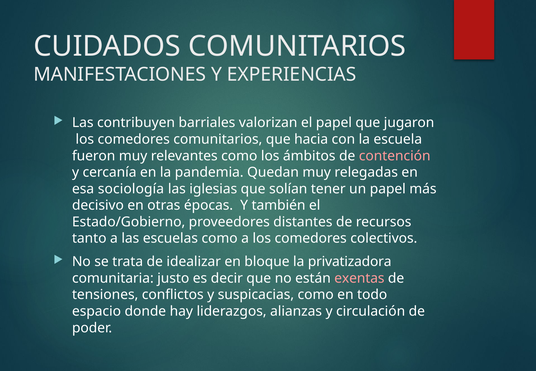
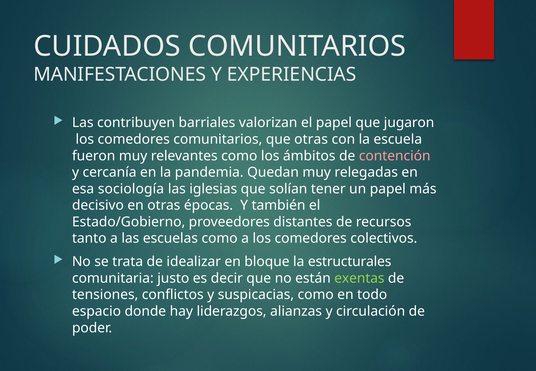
que hacia: hacia -> otras (311, 139)
privatizadora: privatizadora -> estructurales (350, 262)
exentas colour: pink -> light green (359, 278)
